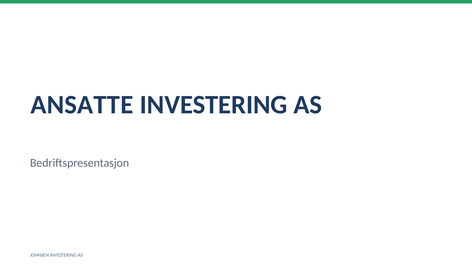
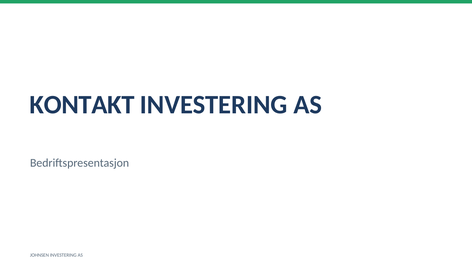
ANSATTE: ANSATTE -> KONTAKT (82, 105)
